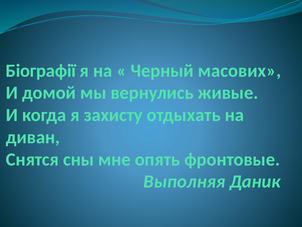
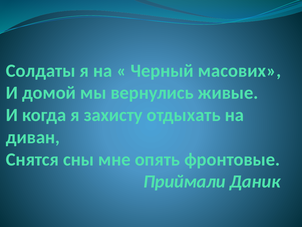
Біографії: Біографії -> Солдаты (41, 71)
Выполняя: Выполняя -> Приймали (185, 181)
